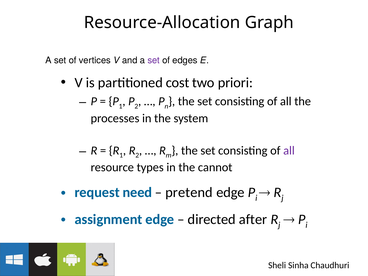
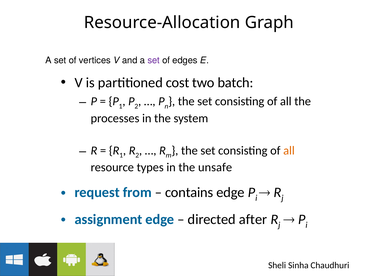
priori: priori -> batch (235, 83)
all colour: purple -> orange (289, 151)
cannot: cannot -> unsafe (215, 167)
need: need -> from (137, 192)
pretend: pretend -> contains (189, 192)
